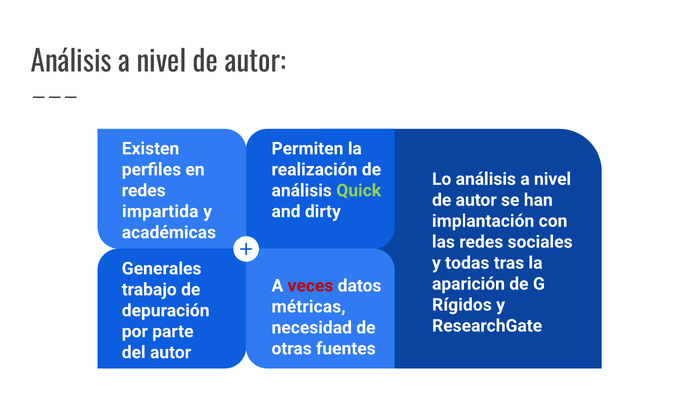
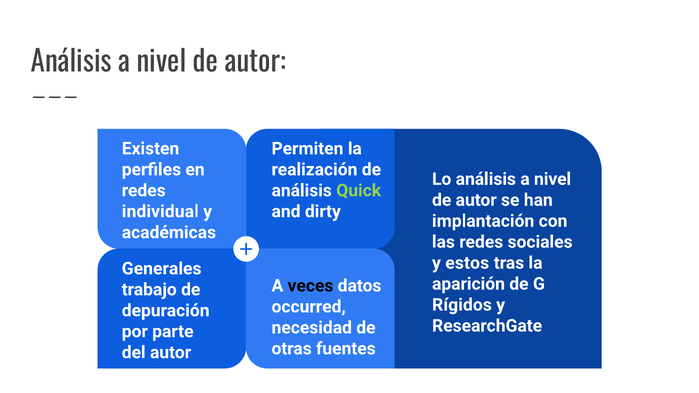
impartida: impartida -> individual (160, 212)
todas: todas -> estos (467, 263)
veces colour: red -> black (310, 286)
métricas: métricas -> occurred (309, 307)
